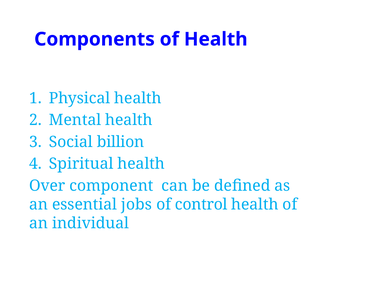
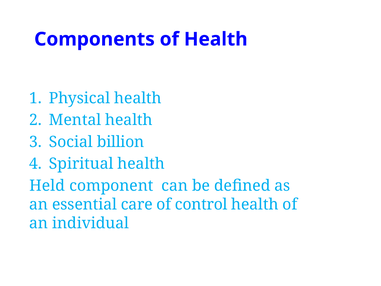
Over: Over -> Held (47, 186)
jobs: jobs -> care (137, 204)
